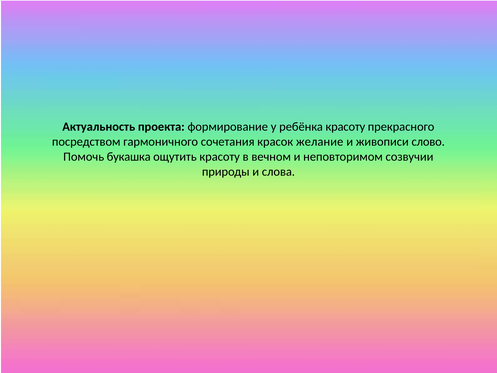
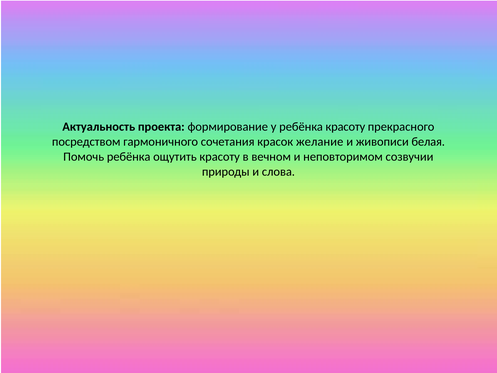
слово: слово -> белая (428, 142)
Помочь букашка: букашка -> ребёнка (129, 157)
